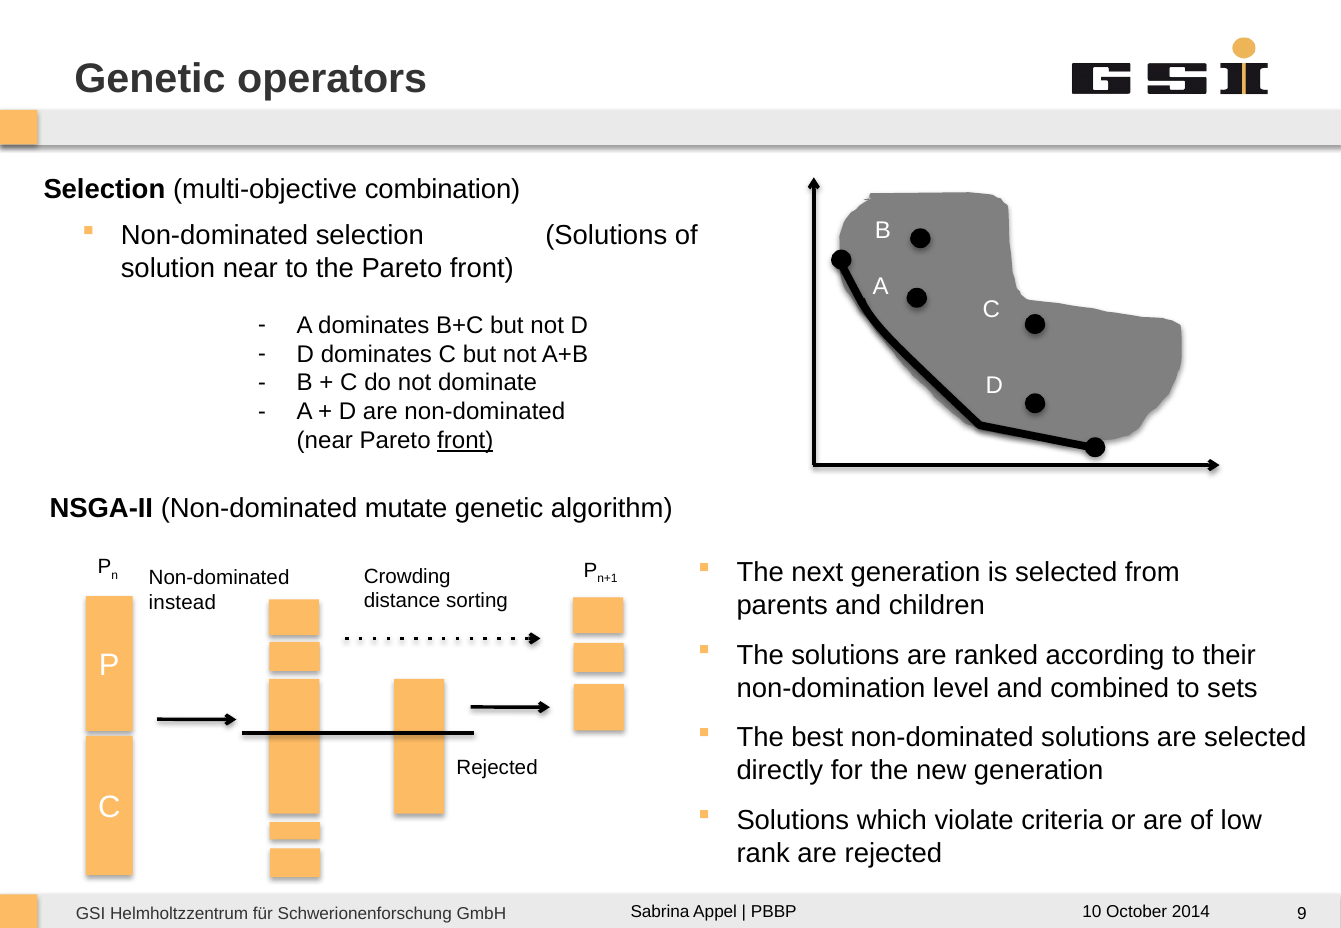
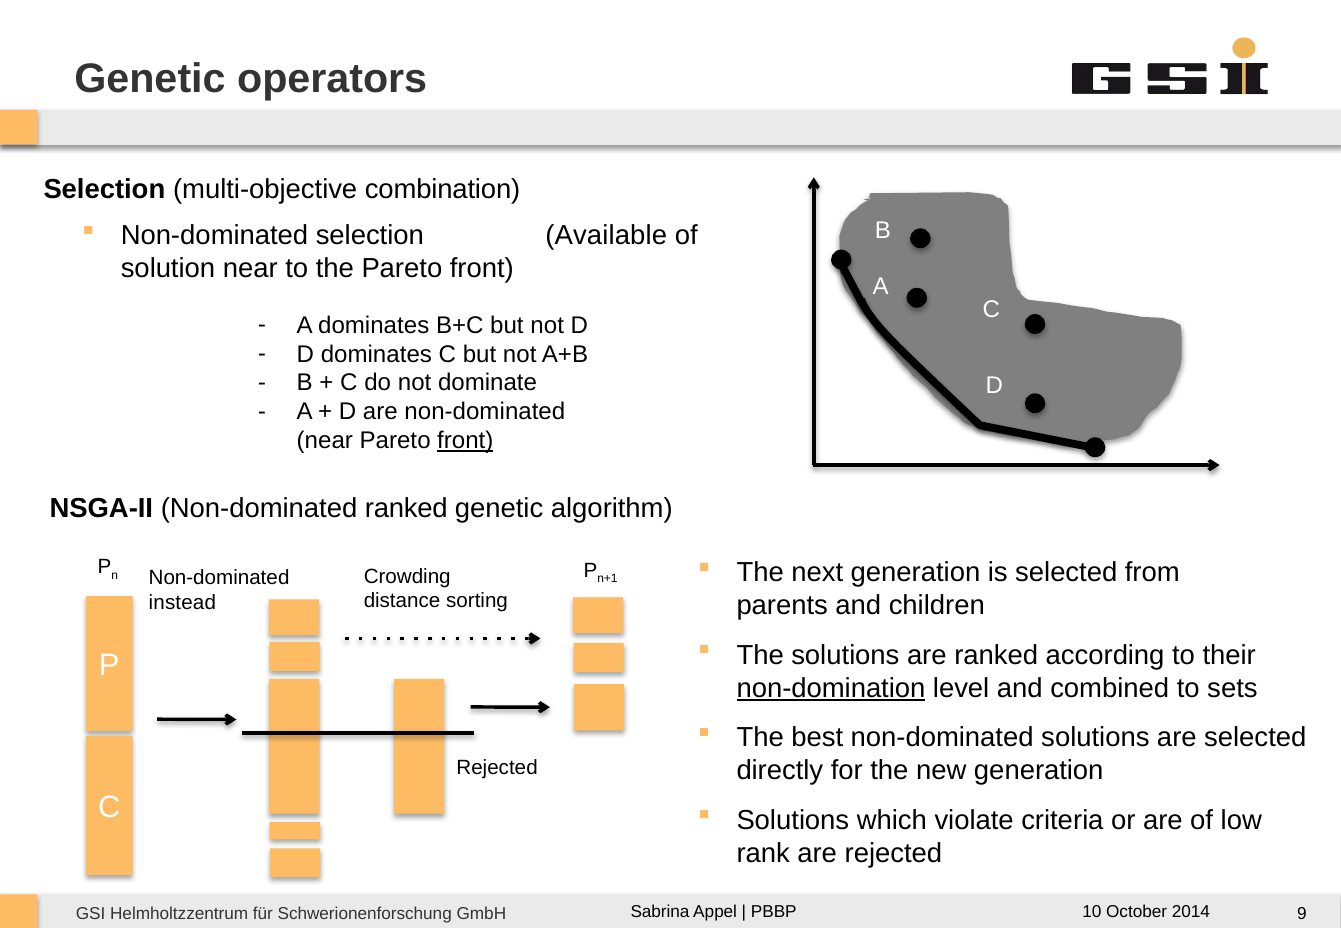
selection Solutions: Solutions -> Available (606, 236)
Non-dominated mutate: mutate -> ranked (406, 508)
non-domination underline: none -> present (831, 688)
